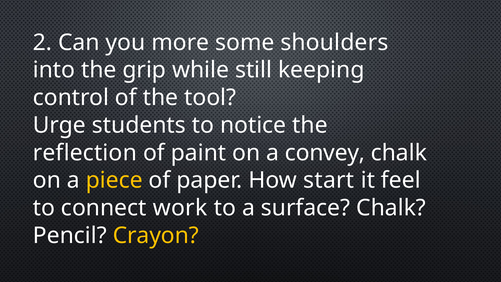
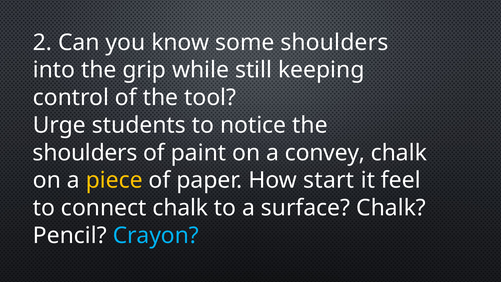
more: more -> know (180, 42)
reflection: reflection -> shoulders (85, 153)
connect work: work -> chalk (180, 208)
Crayon colour: yellow -> light blue (156, 235)
